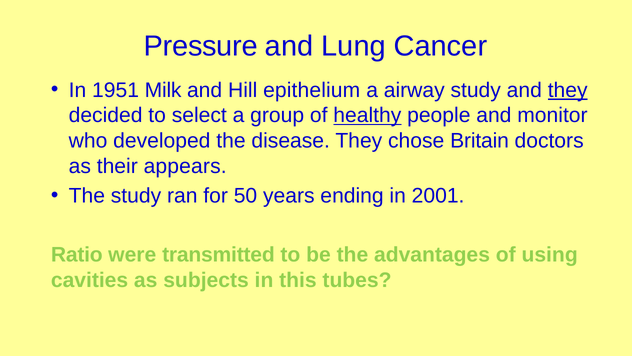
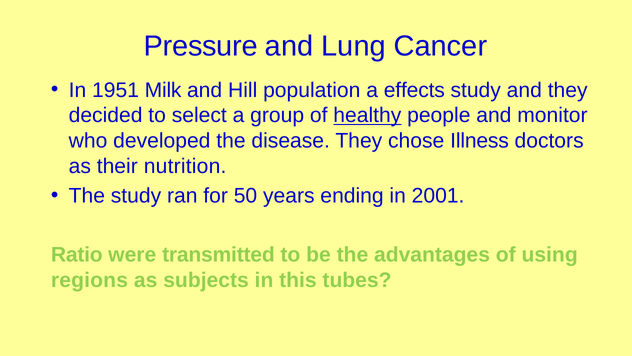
epithelium: epithelium -> population (312, 90)
airway: airway -> effects (414, 90)
they underline: present -> none (568, 90)
Britain: Britain -> Illness (480, 141)
appears: appears -> nutrition (185, 166)
cavities: cavities -> regions (89, 280)
